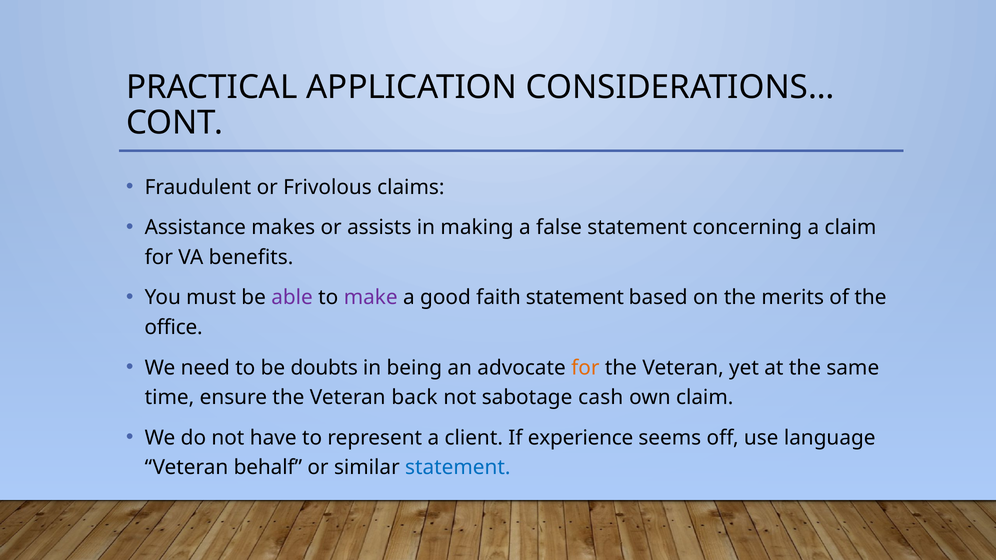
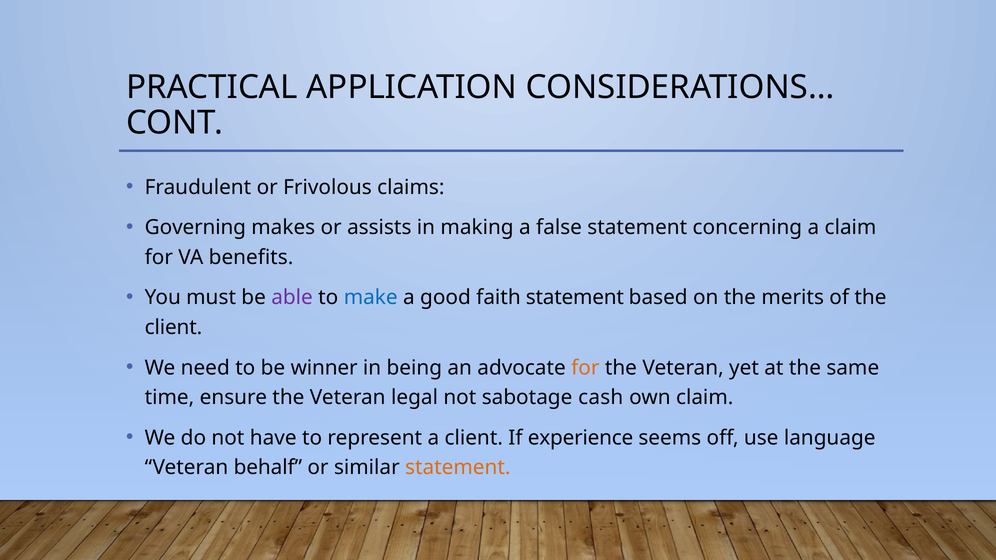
Assistance: Assistance -> Governing (195, 228)
make colour: purple -> blue (371, 298)
office: office -> client (173, 328)
doubts: doubts -> winner (324, 368)
back: back -> legal (415, 398)
statement colour: blue -> orange (458, 468)
